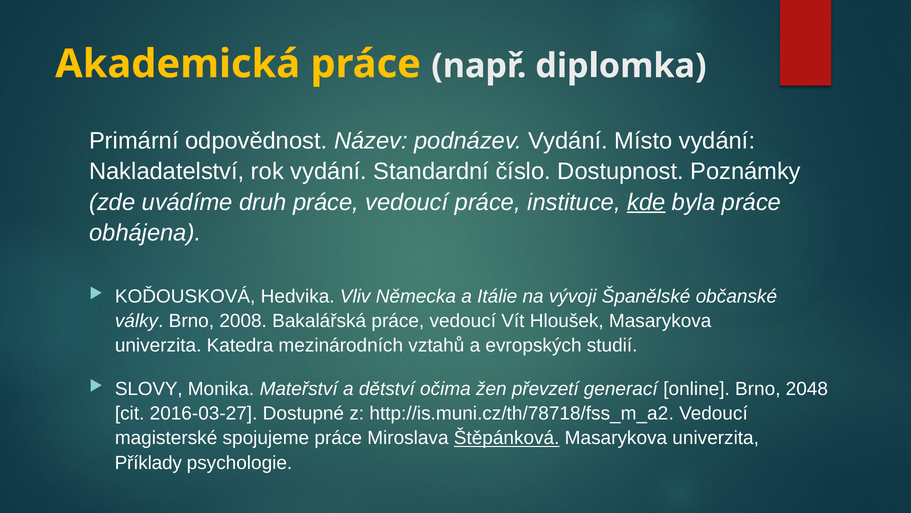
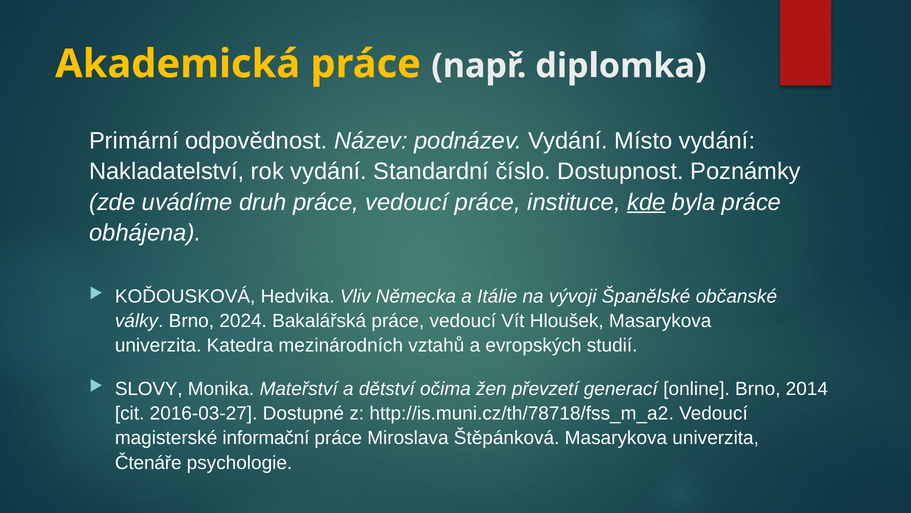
2008: 2008 -> 2024 (243, 321)
2048: 2048 -> 2014 (807, 389)
spojujeme: spojujeme -> informační (266, 438)
Štěpánková underline: present -> none (507, 438)
Příklady: Příklady -> Čtenáře (148, 462)
